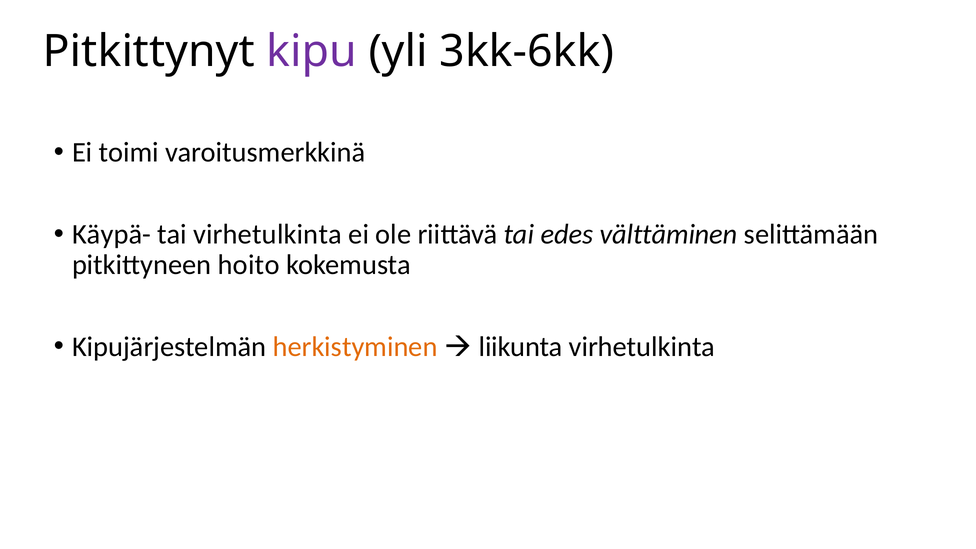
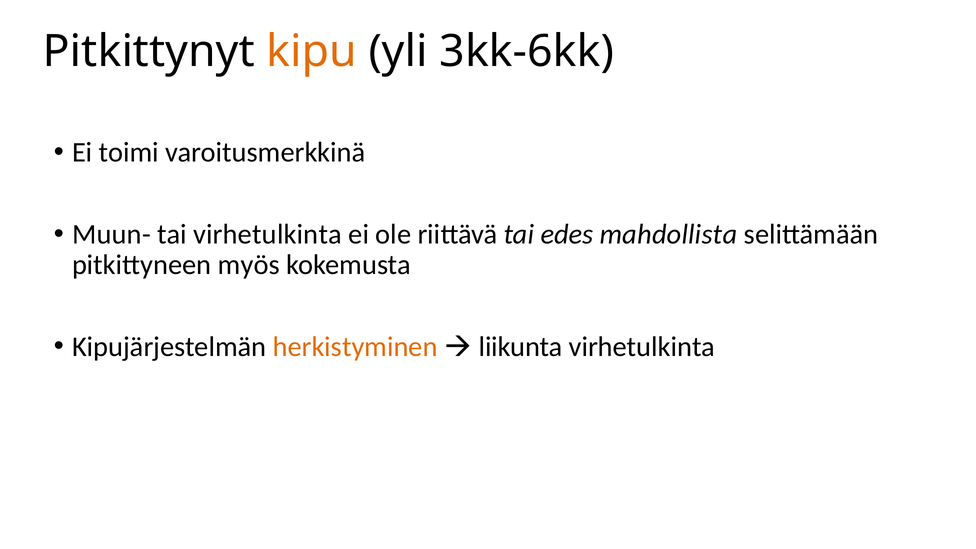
kipu colour: purple -> orange (312, 51)
Käypä-: Käypä- -> Muun- (111, 234)
välttäminen: välttäminen -> mahdollista (668, 234)
hoito: hoito -> myös (249, 265)
